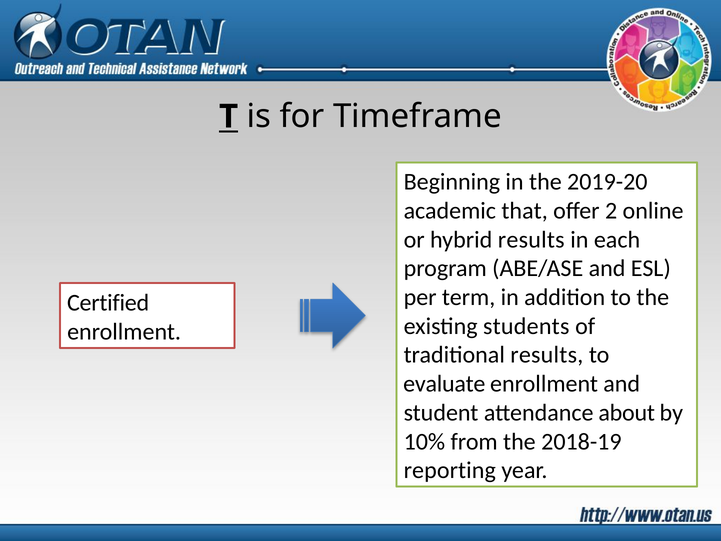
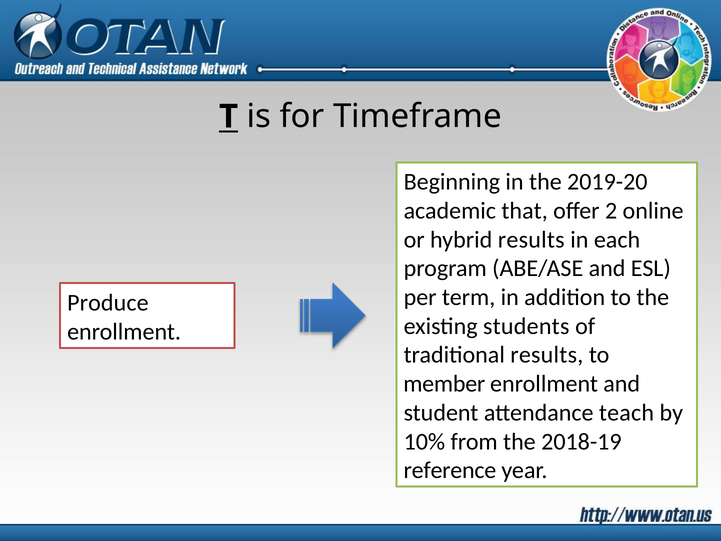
Certified: Certified -> Produce (108, 303)
evaluate: evaluate -> member (444, 384)
about: about -> teach (626, 413)
reporting: reporting -> reference (450, 470)
